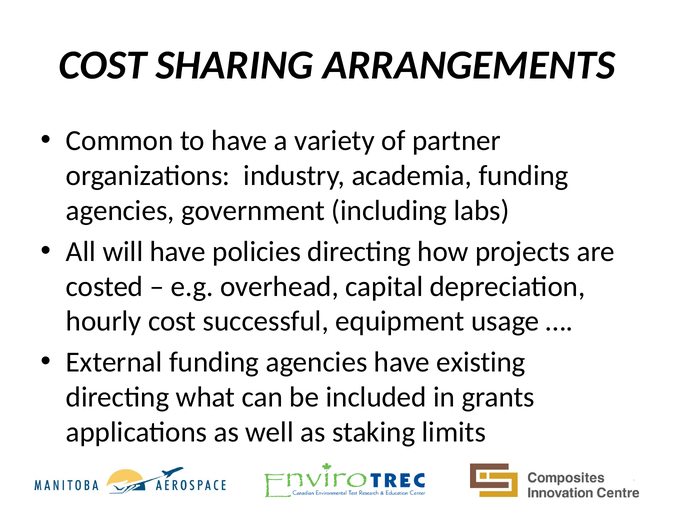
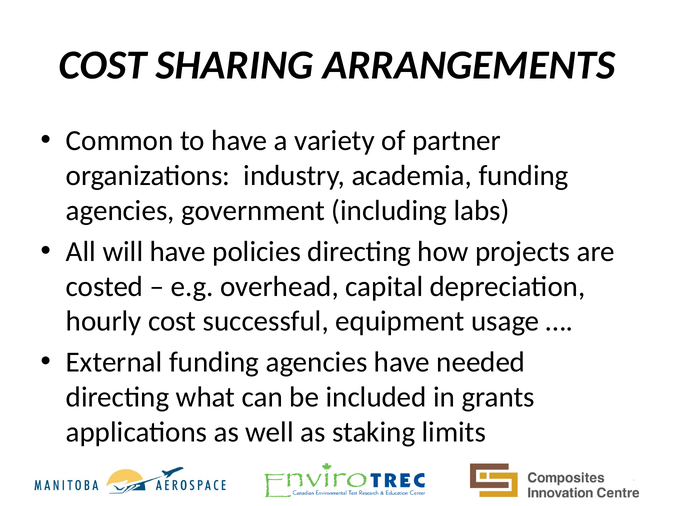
existing: existing -> needed (481, 362)
